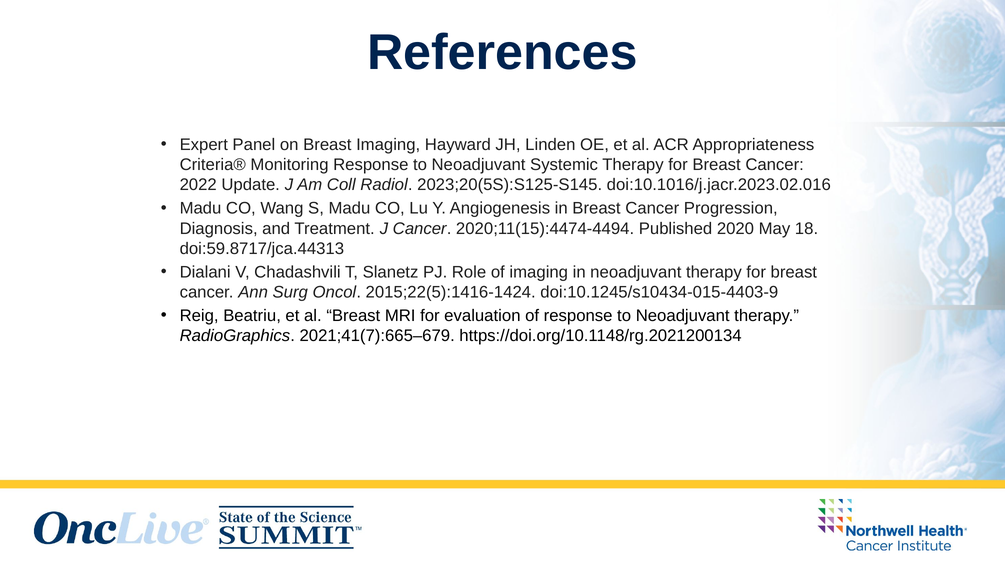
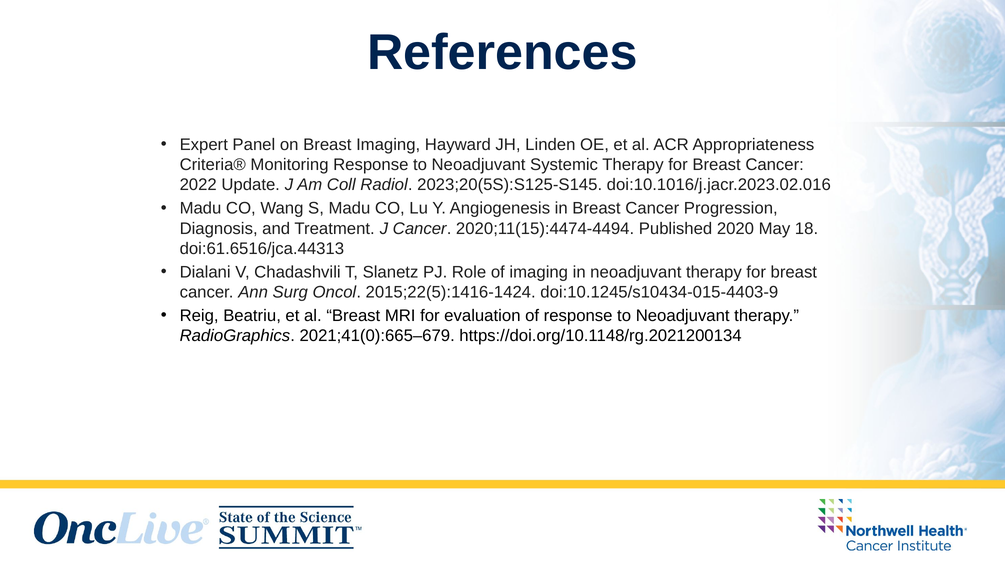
doi:59.8717/jca.44313: doi:59.8717/jca.44313 -> doi:61.6516/jca.44313 (262, 249)
2021;41(7):665–679: 2021;41(7):665–679 -> 2021;41(0):665–679 (377, 336)
